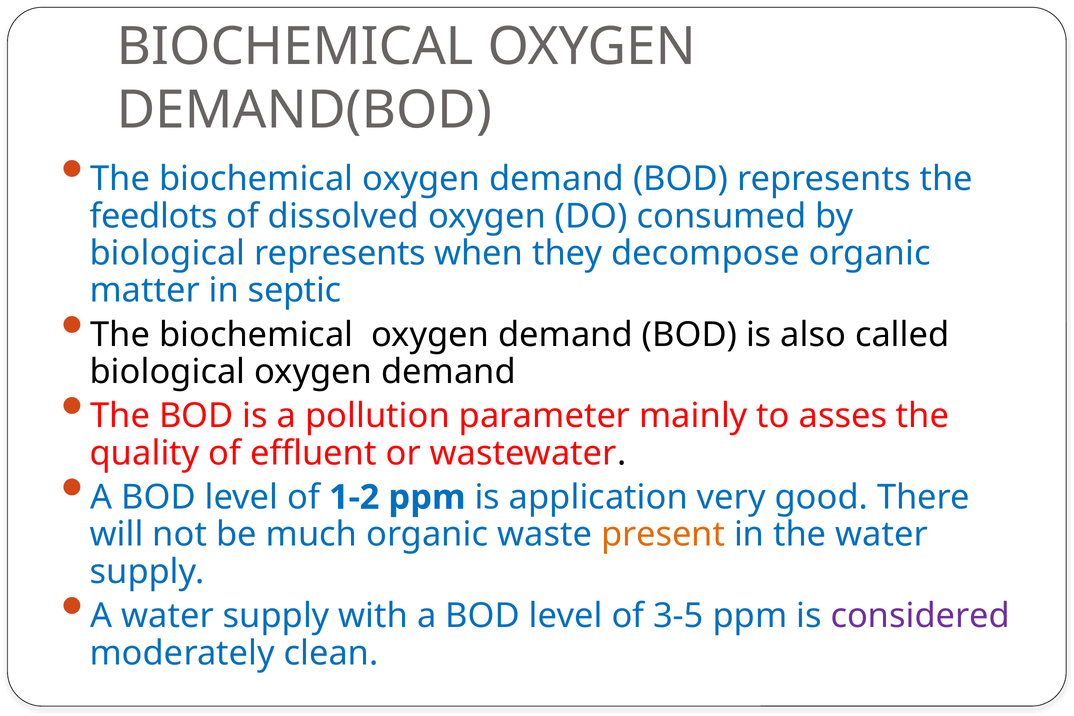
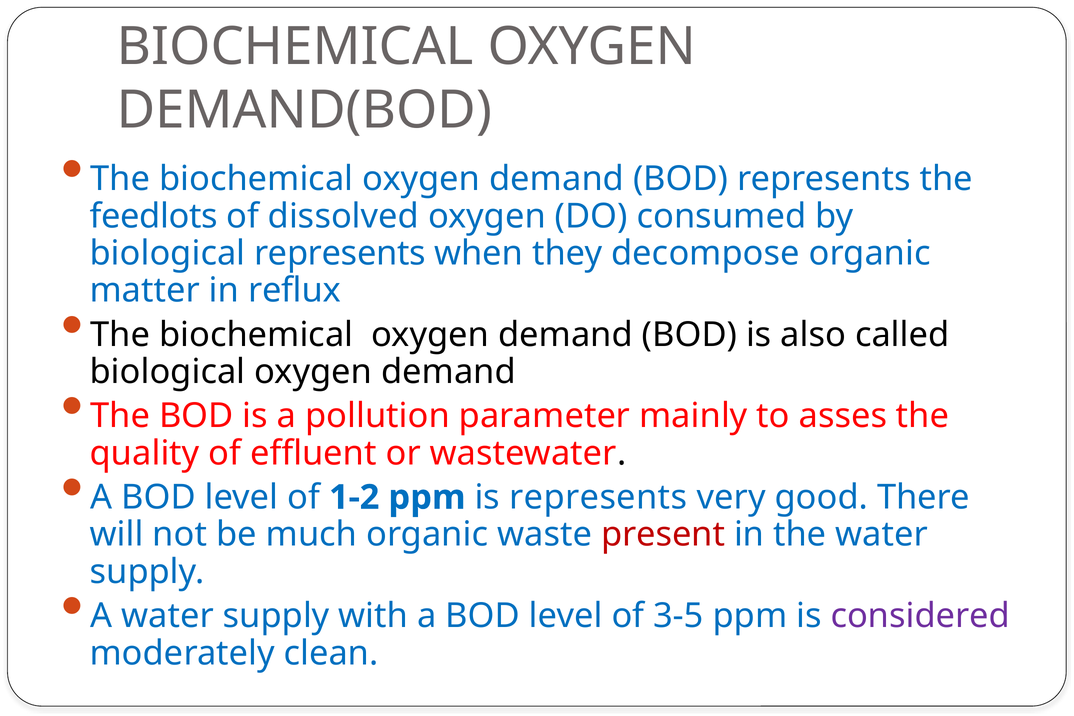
septic: septic -> reflux (294, 291)
is application: application -> represents (598, 497)
present colour: orange -> red (663, 535)
